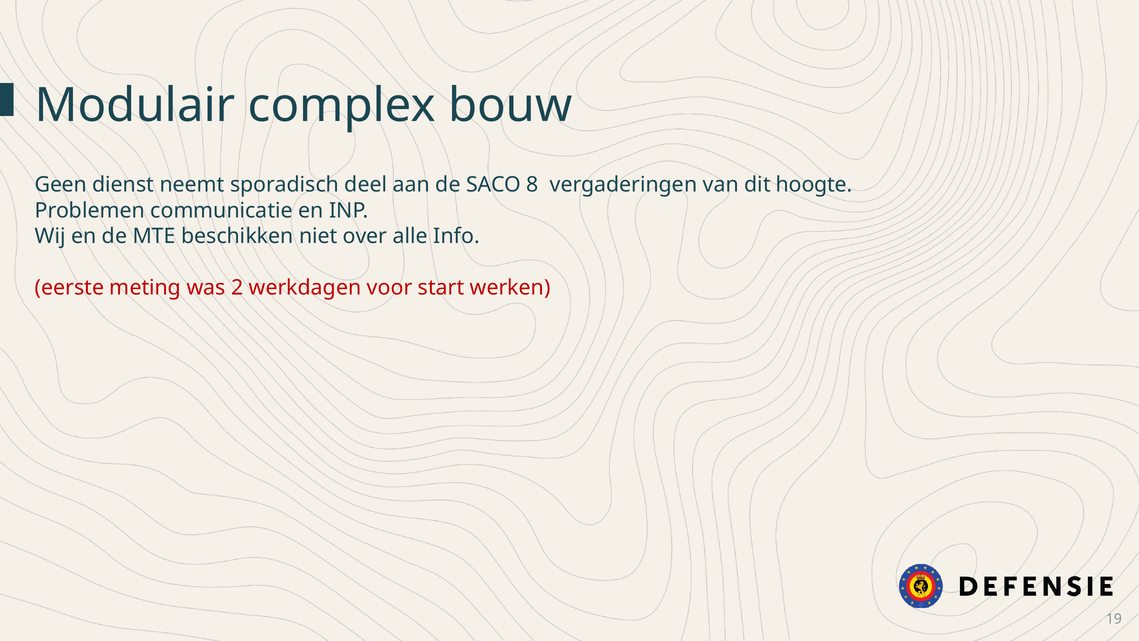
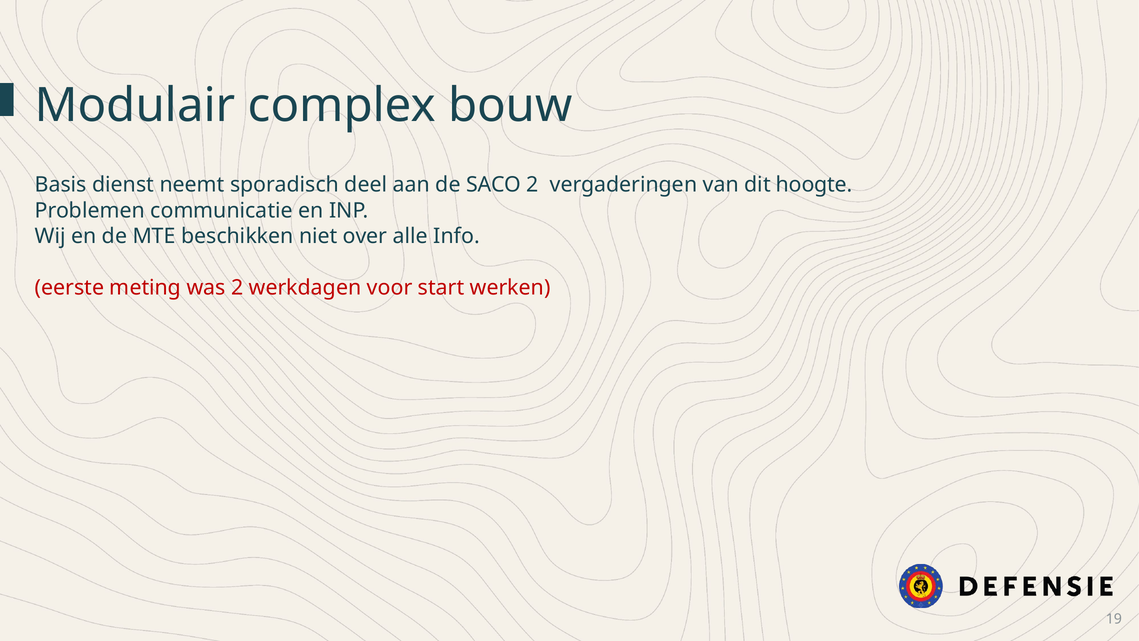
Geen: Geen -> Basis (61, 185)
SACO 8: 8 -> 2 (533, 185)
